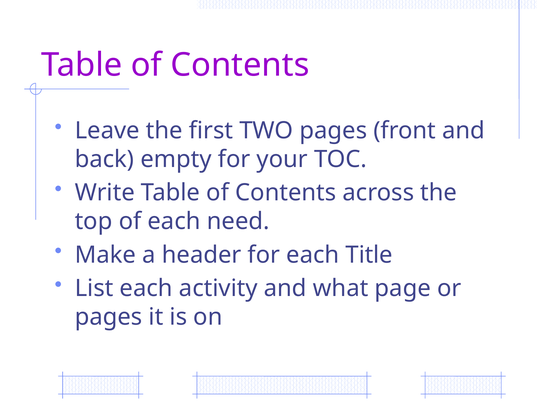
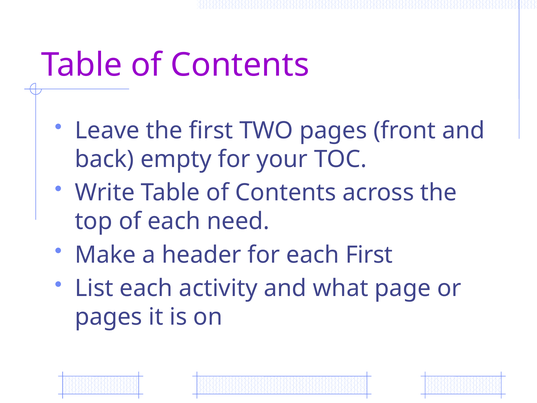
each Title: Title -> First (369, 255)
